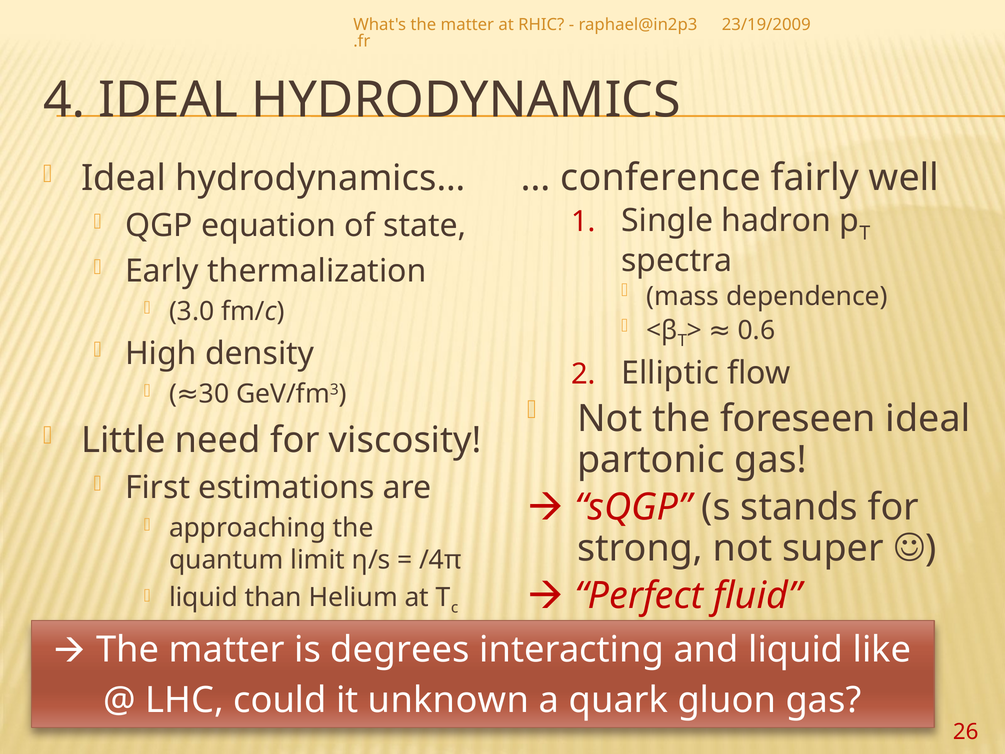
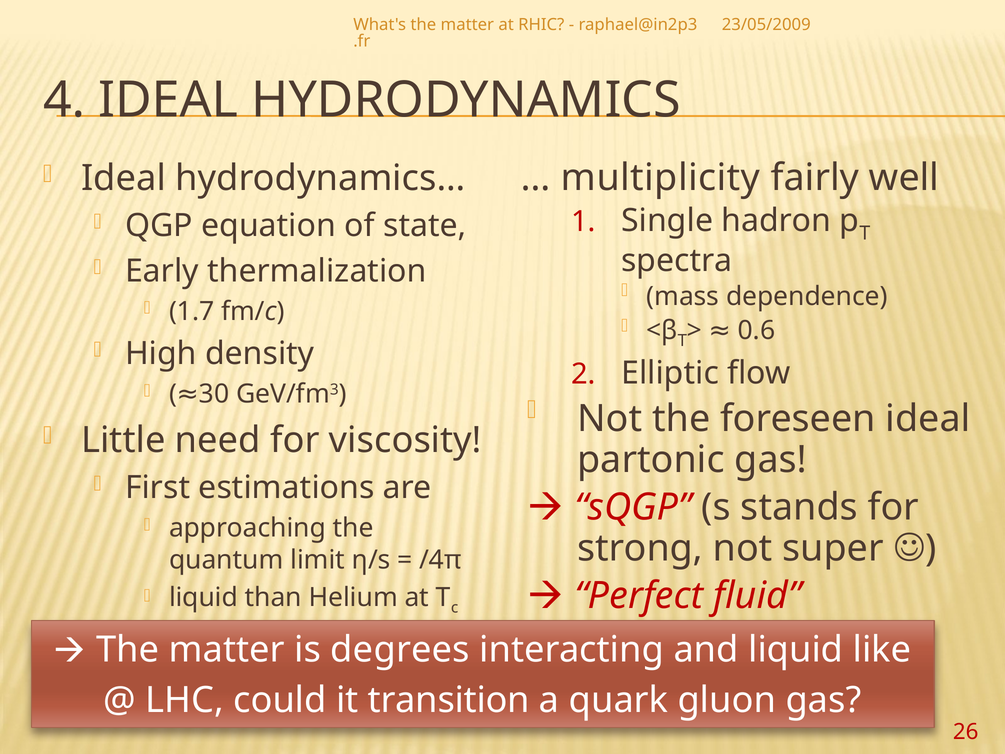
23/19/2009: 23/19/2009 -> 23/05/2009 (766, 25)
conference: conference -> multiplicity (660, 178)
3.0: 3.0 -> 1.7 (192, 311)
unknown: unknown -> transition (449, 700)
